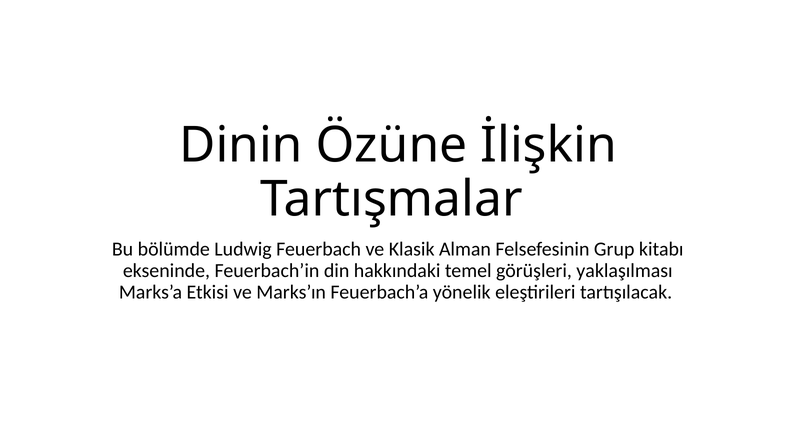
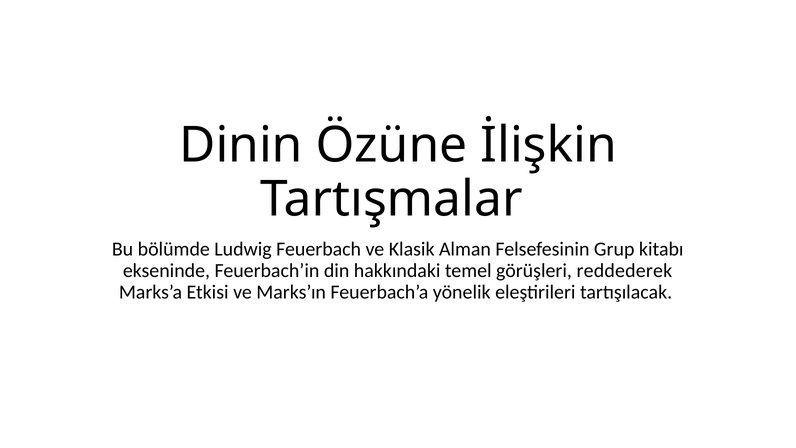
yaklaşılması: yaklaşılması -> reddederek (624, 270)
